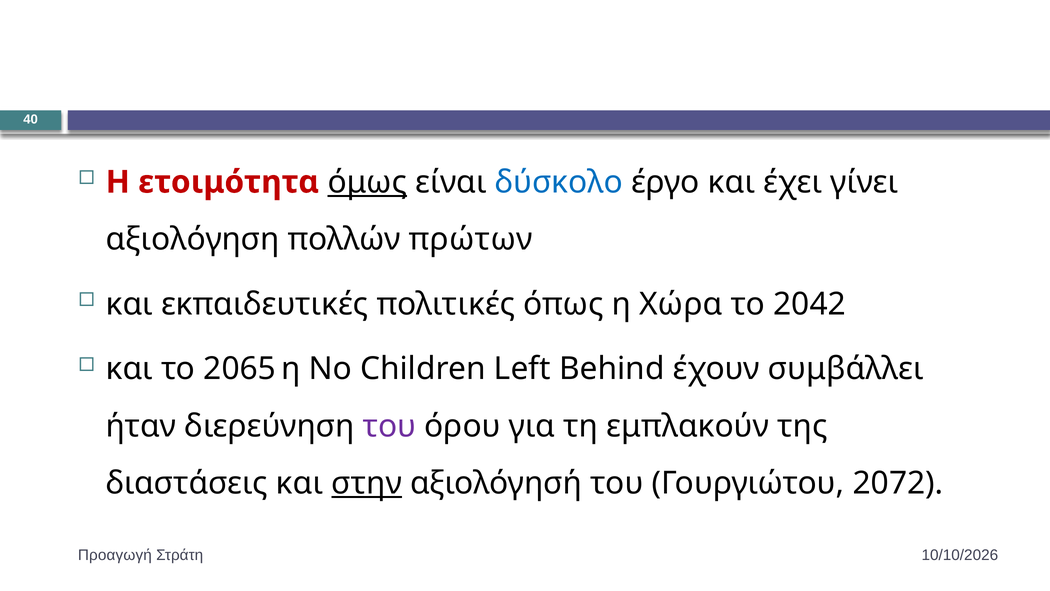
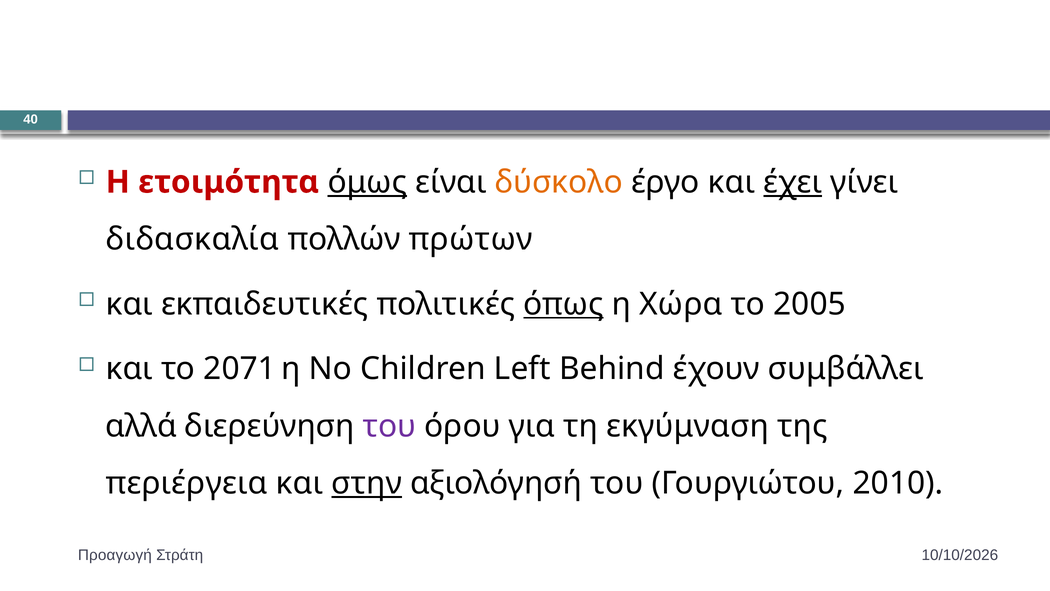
δύσκολο colour: blue -> orange (559, 182)
έχει underline: none -> present (793, 182)
αξιολόγηση: αξιολόγηση -> διδασκαλία (192, 239)
όπως underline: none -> present (564, 304)
2042: 2042 -> 2005 (810, 304)
2065: 2065 -> 2071 (240, 369)
ήταν: ήταν -> αλλά (141, 426)
εμπλακούν: εμπλακούν -> εκγύμναση (688, 426)
διαστάσεις: διαστάσεις -> περιέργεια (187, 483)
2072: 2072 -> 2010 (898, 483)
